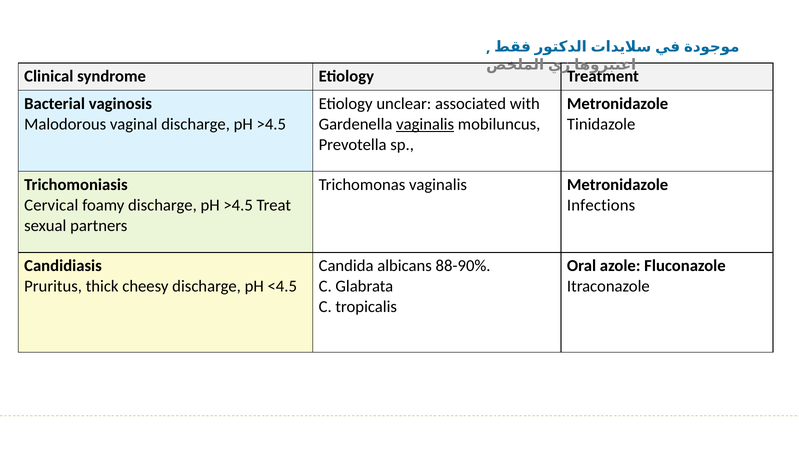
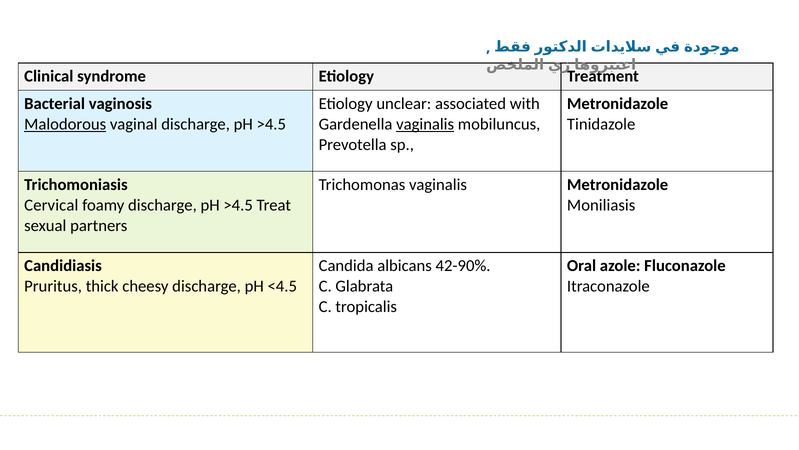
Malodorous underline: none -> present (65, 124)
Infections: Infections -> Moniliasis (601, 205)
88-90%: 88-90% -> 42-90% (463, 265)
